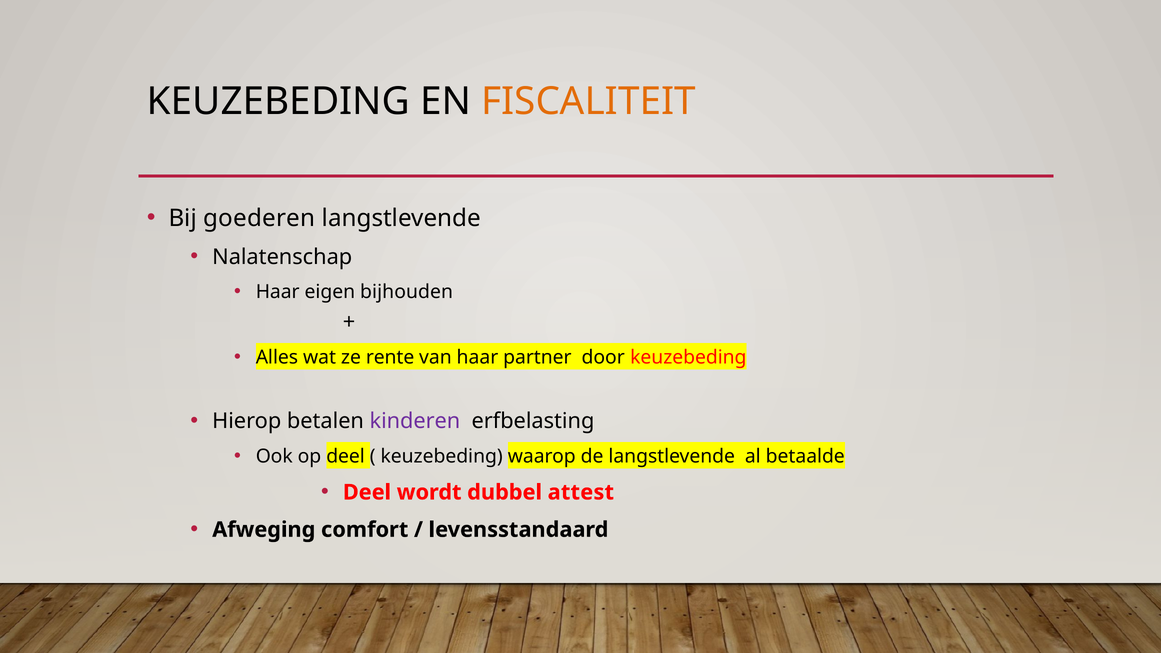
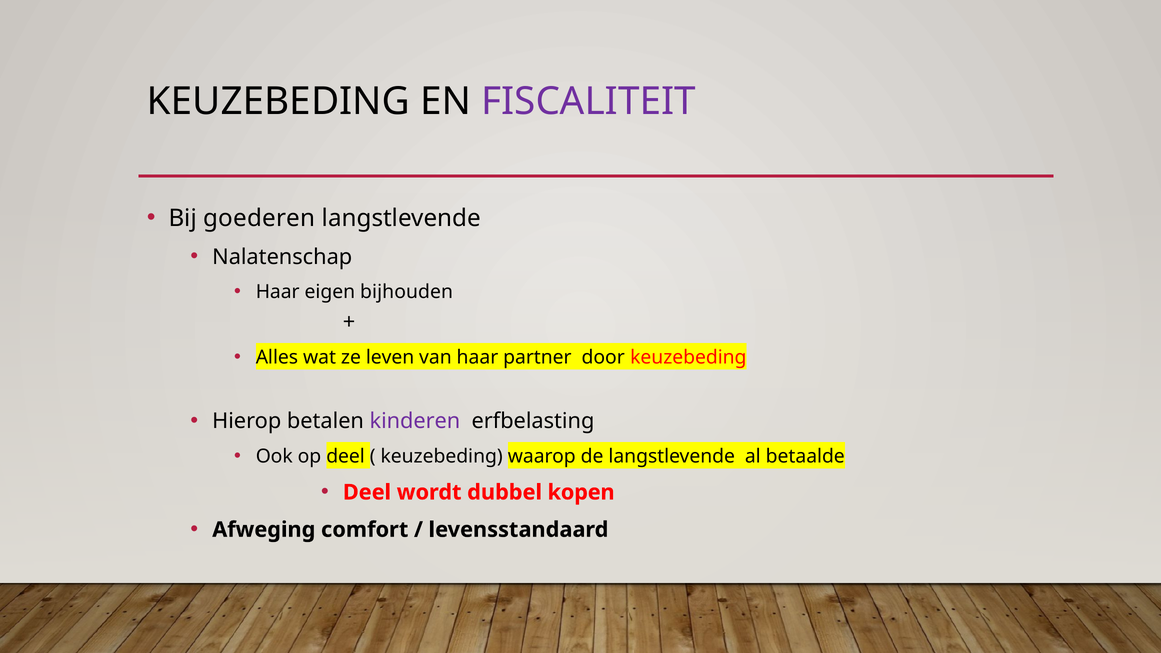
FISCALITEIT colour: orange -> purple (588, 102)
rente: rente -> leven (390, 357)
attest: attest -> kopen (581, 492)
